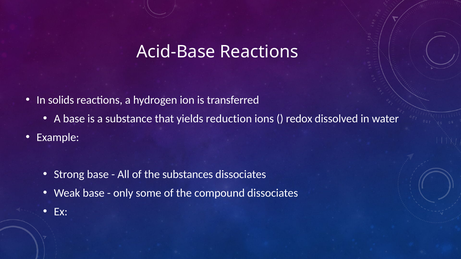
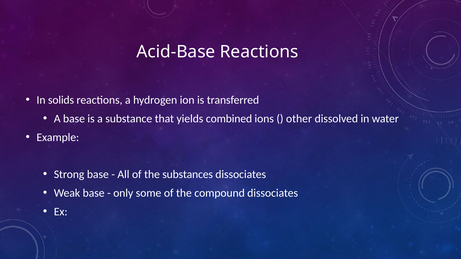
reduction: reduction -> combined (229, 119)
redox: redox -> other (299, 119)
